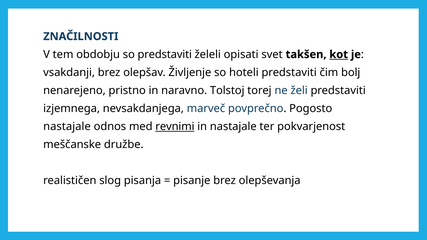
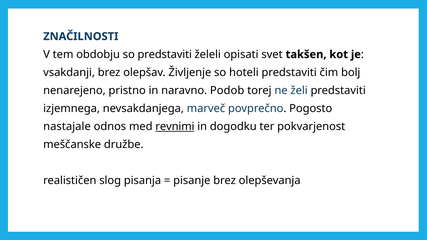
kot underline: present -> none (339, 54)
Tolstoj: Tolstoj -> Podob (227, 90)
in nastajale: nastajale -> dogodku (233, 126)
